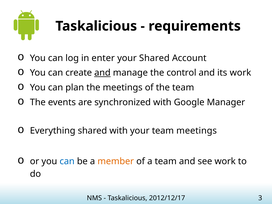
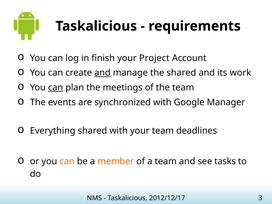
enter: enter -> finish (103, 58)
your Shared: Shared -> Project (154, 58)
the control: control -> shared (181, 73)
can underline: none -> present (56, 88)
team meetings: meetings -> deadlines (197, 131)
can colour: blue -> orange (67, 161)
see work: work -> tasks (225, 161)
